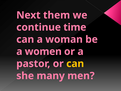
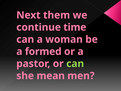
women: women -> formed (43, 51)
can colour: yellow -> light green (75, 64)
many: many -> mean (51, 76)
